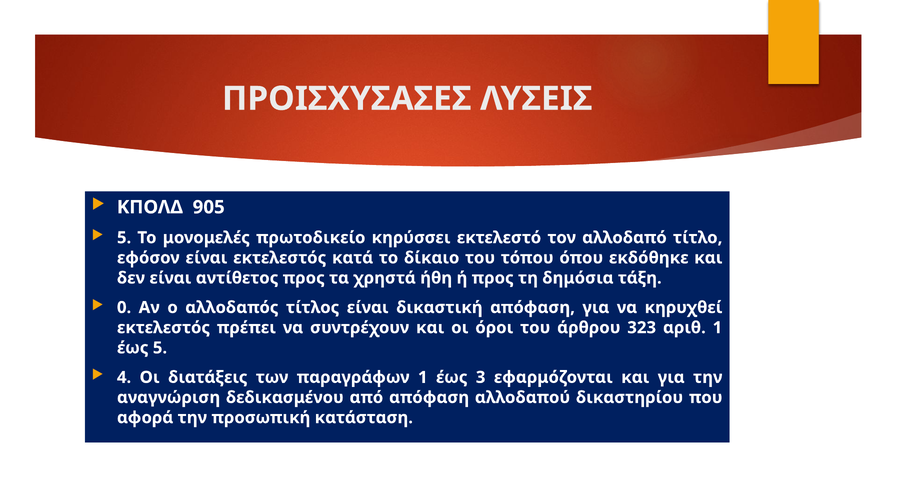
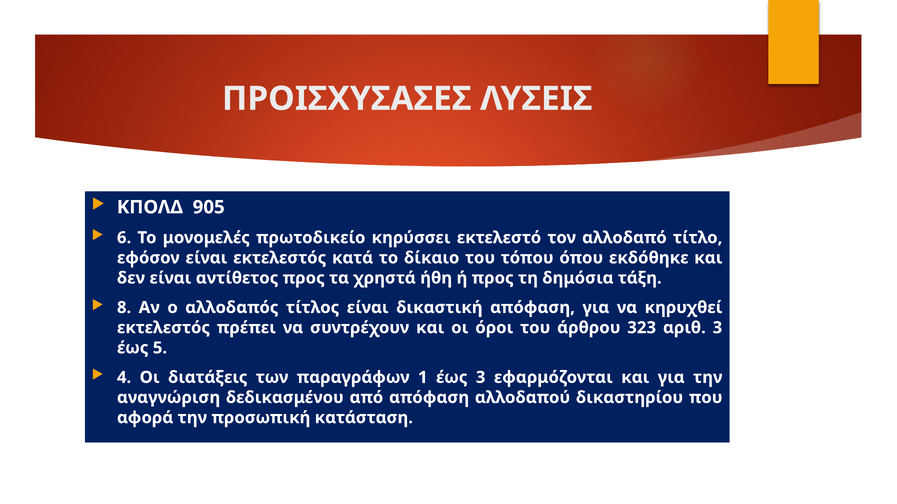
5: 5 -> 6 (124, 238)
0: 0 -> 8 (124, 308)
αριθ 1: 1 -> 3 (717, 328)
